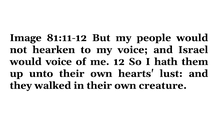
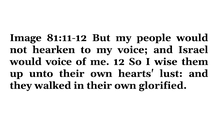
hath: hath -> wise (166, 62)
creature: creature -> glorified (163, 86)
